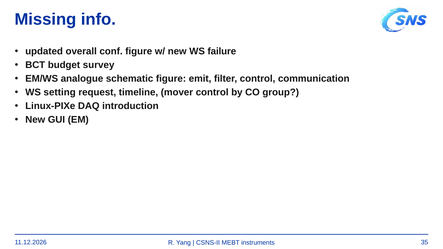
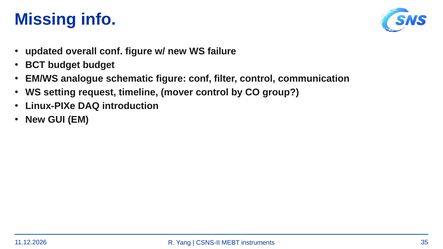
budget survey: survey -> budget (99, 65)
figure emit: emit -> conf (200, 79)
